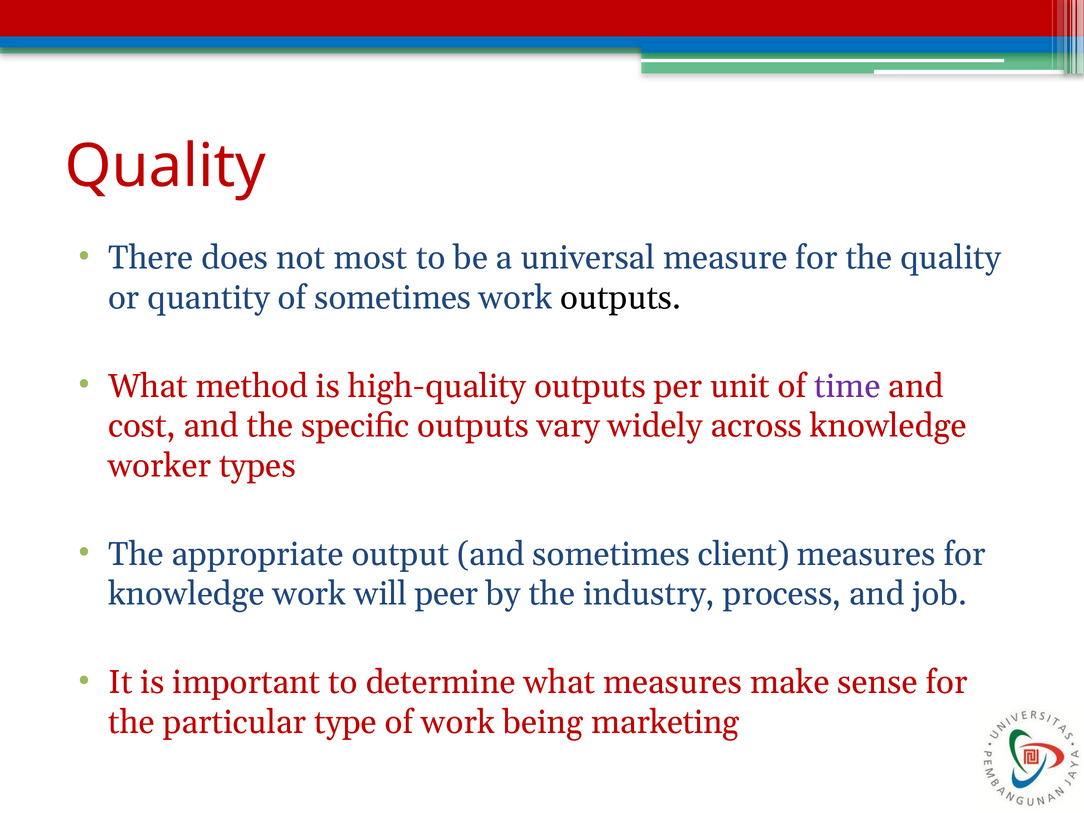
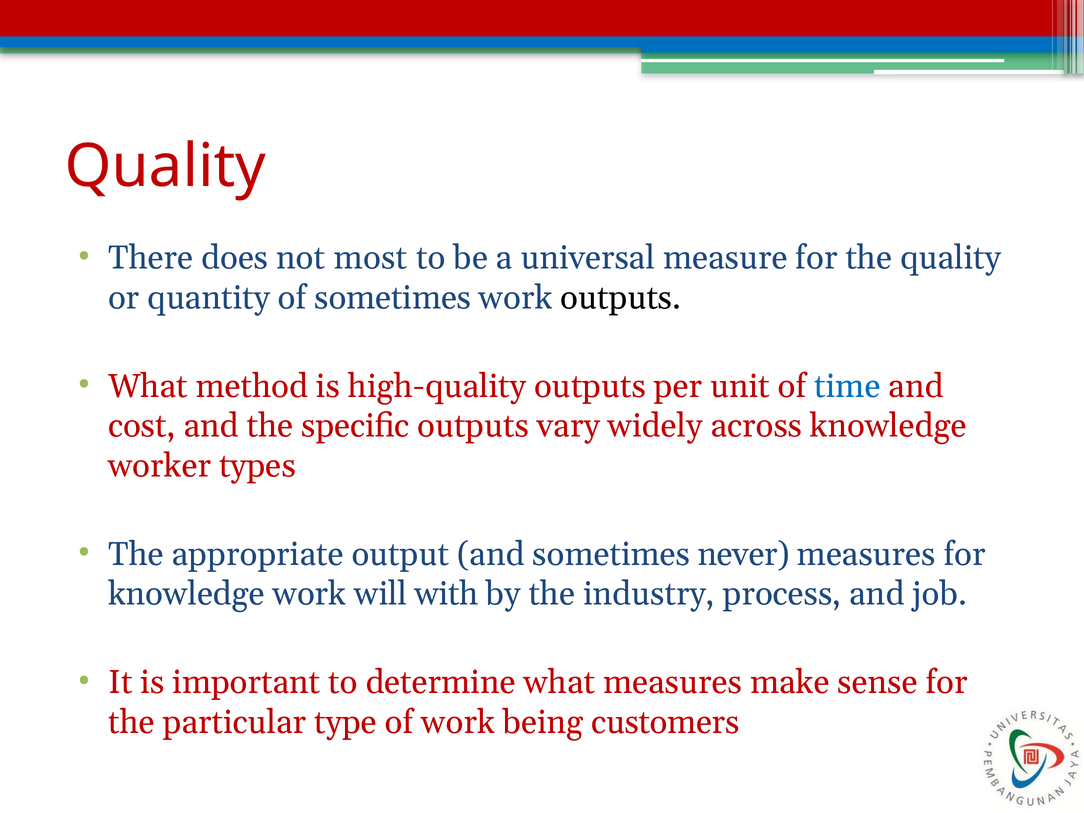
time colour: purple -> blue (848, 386)
client: client -> never (744, 554)
peer: peer -> with (447, 594)
marketing: marketing -> customers (665, 722)
